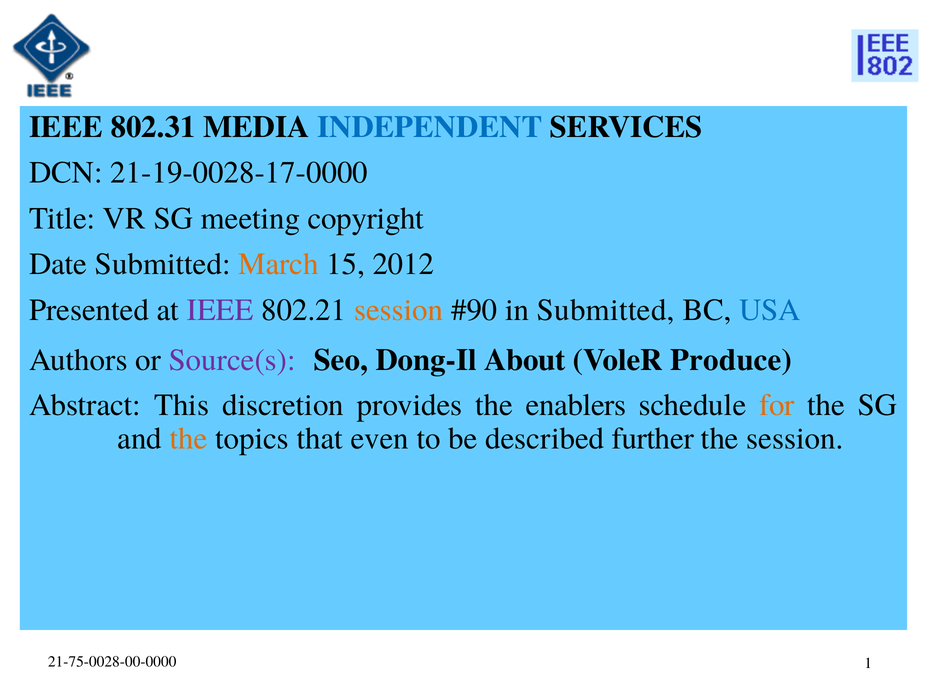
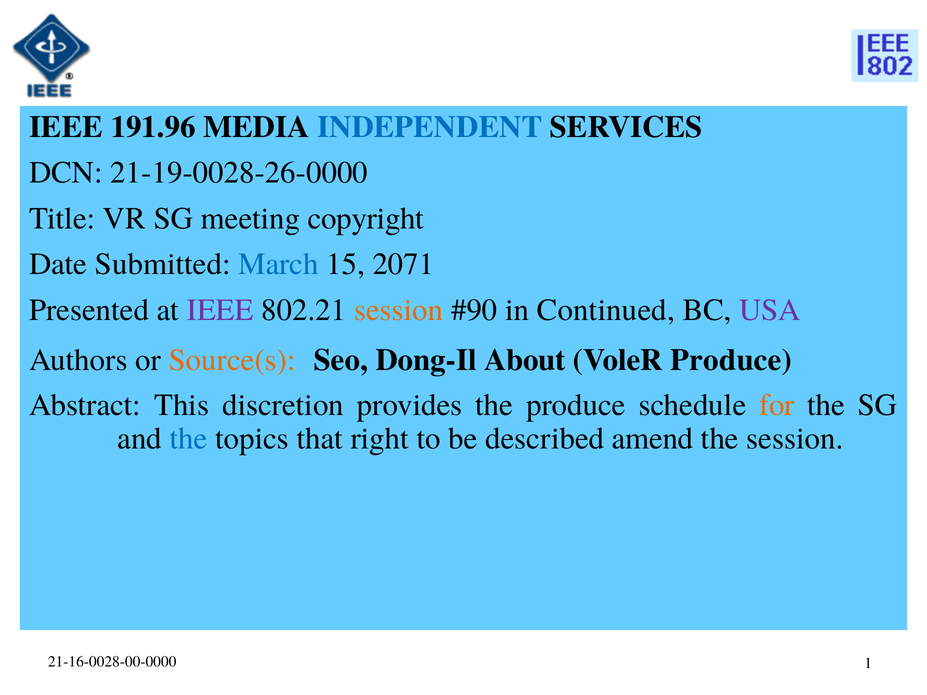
802.31: 802.31 -> 191.96 (153, 127)
21-19-0028-17-0000: 21-19-0028-17-0000 -> 21-19-0028-26-0000 (239, 173)
March colour: orange -> blue (278, 264)
2012: 2012 -> 2071 (403, 264)
in Submitted: Submitted -> Continued (606, 310)
USA colour: blue -> purple (770, 310)
Source(s colour: purple -> orange (232, 360)
the enablers: enablers -> produce (576, 405)
the colour: orange -> blue (189, 439)
even: even -> right (380, 439)
further: further -> amend (653, 439)
21-75-0028-00-0000: 21-75-0028-00-0000 -> 21-16-0028-00-0000 (112, 662)
